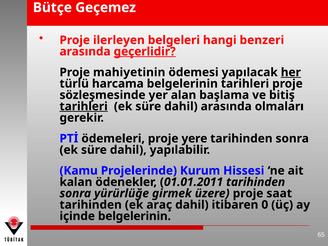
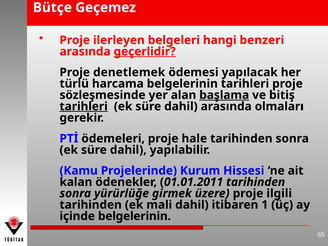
mahiyetinin: mahiyetinin -> denetlemek (129, 72)
her underline: present -> none (291, 72)
başlama underline: none -> present (224, 95)
yere: yere -> hale (194, 139)
saat: saat -> ilgili (279, 193)
araç: araç -> mali (159, 205)
0: 0 -> 1 (265, 205)
